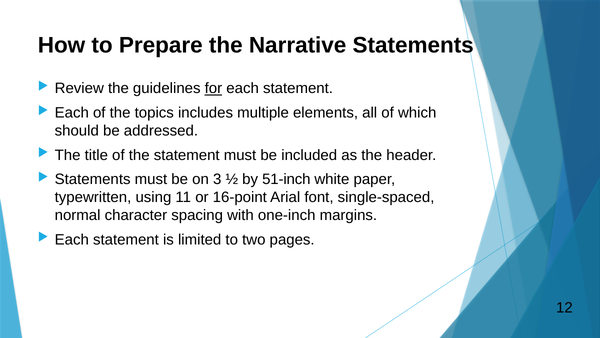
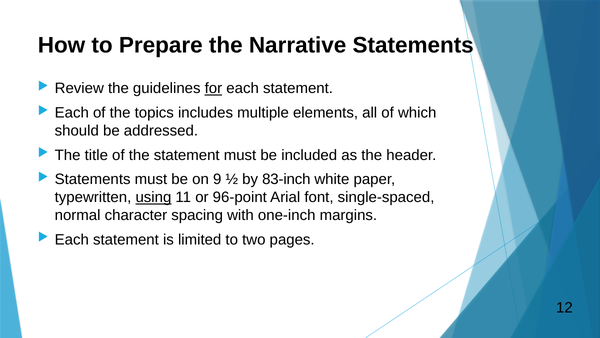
3: 3 -> 9 (217, 179)
51-inch: 51-inch -> 83-inch (286, 179)
using underline: none -> present (153, 197)
16-point: 16-point -> 96-point (240, 197)
